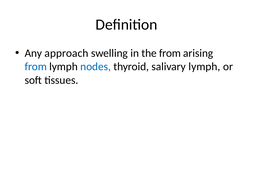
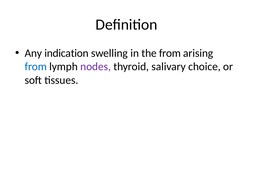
approach: approach -> indication (67, 53)
nodes colour: blue -> purple (96, 67)
salivary lymph: lymph -> choice (204, 67)
